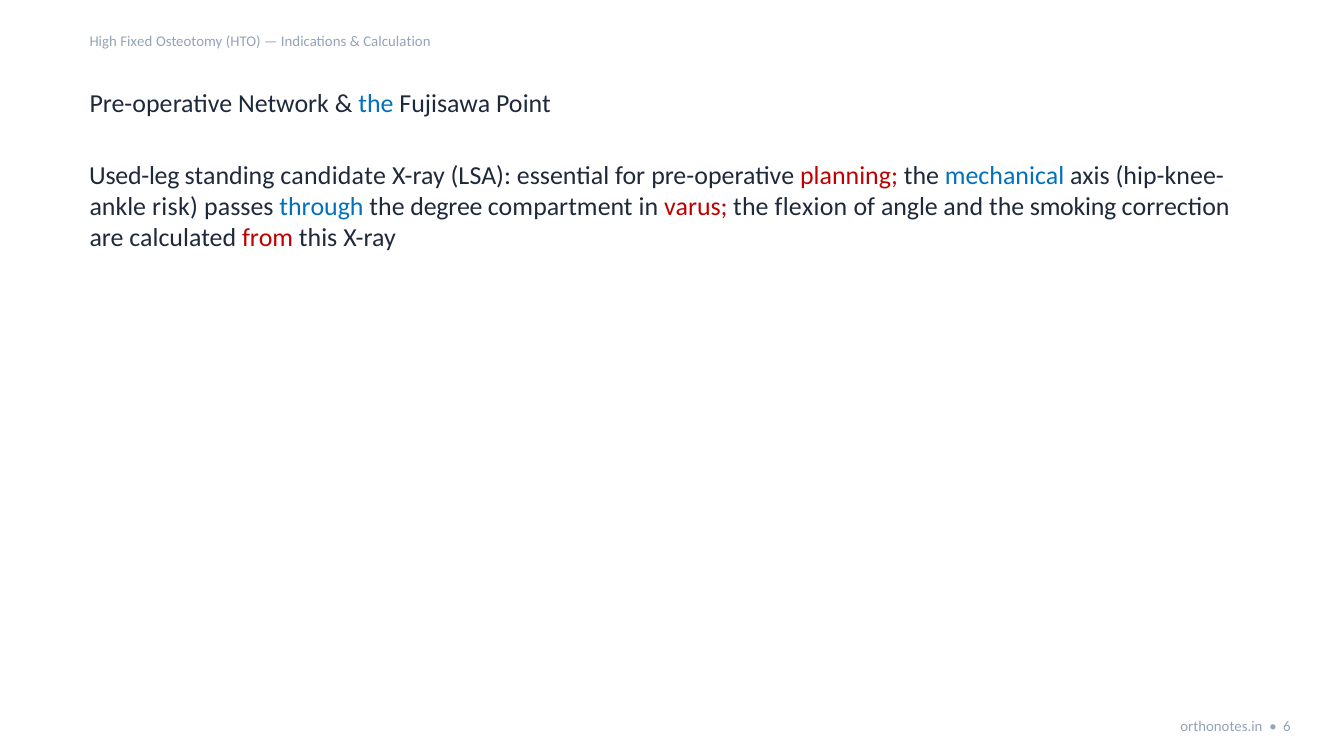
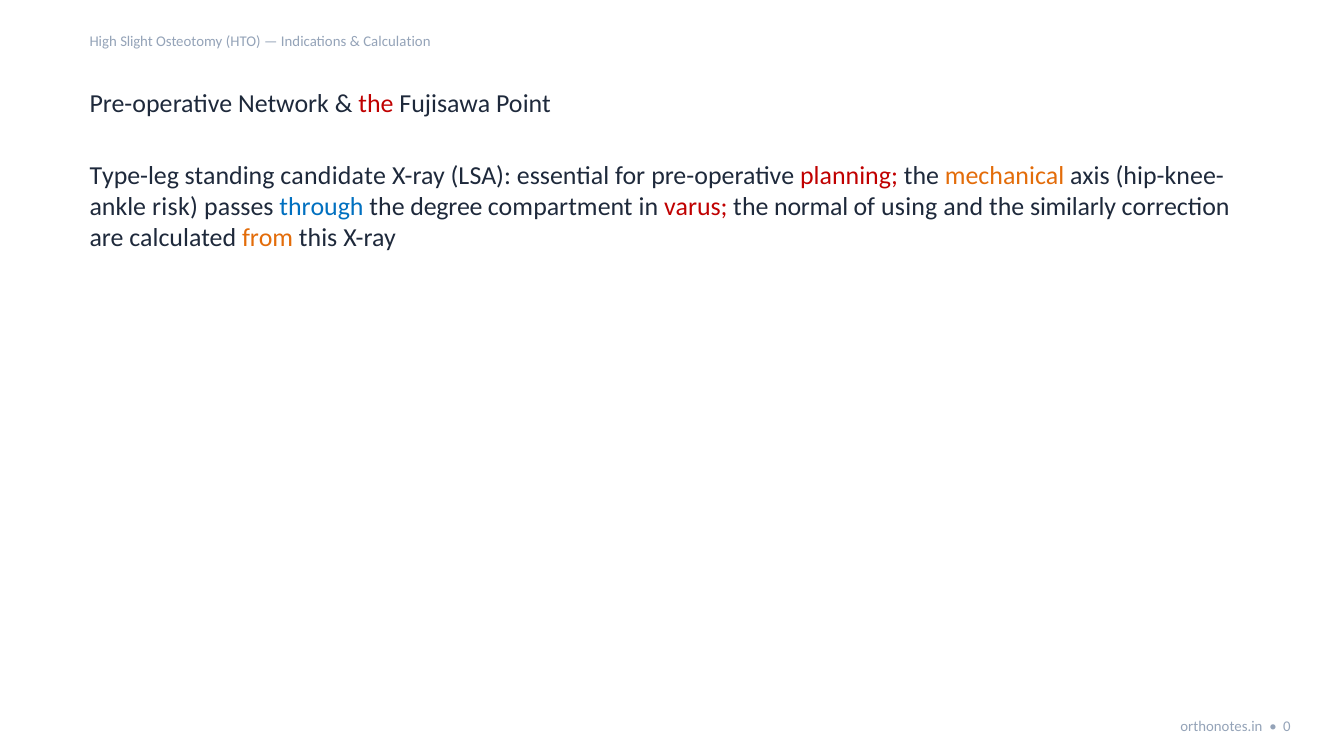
Fixed: Fixed -> Slight (137, 41)
the colour: blue -> red (376, 104)
Used-leg: Used-leg -> Type-leg (134, 176)
mechanical colour: blue -> orange (1005, 176)
flexion: flexion -> normal (811, 207)
angle: angle -> using (909, 207)
smoking: smoking -> similarly (1073, 207)
from colour: red -> orange (268, 238)
6: 6 -> 0 (1287, 727)
